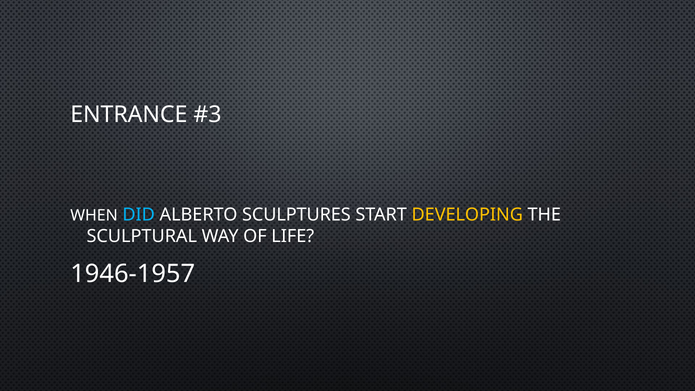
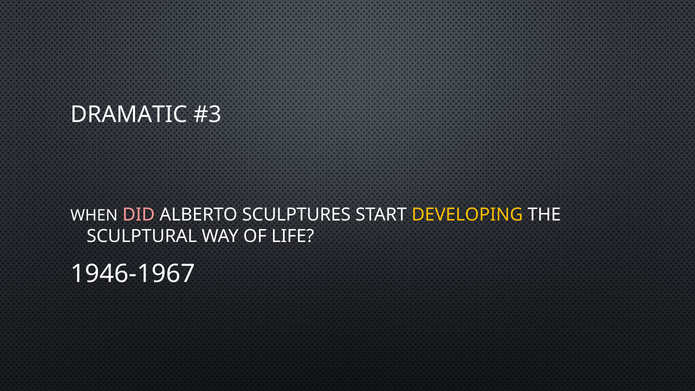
ENTRANCE: ENTRANCE -> DRAMATIC (129, 115)
DID colour: light blue -> pink (139, 215)
1946-1957: 1946-1957 -> 1946-1967 (133, 274)
